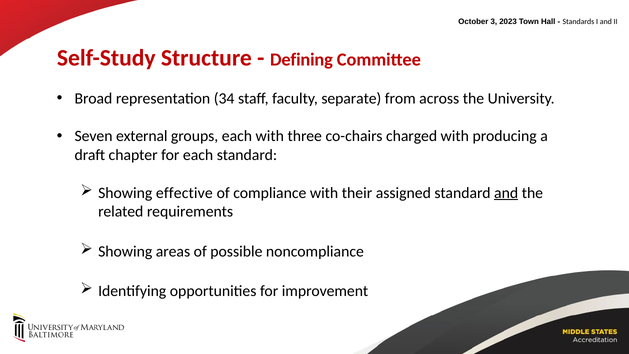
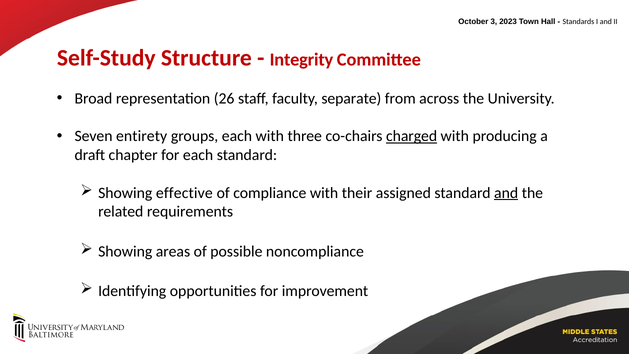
Defining: Defining -> Integrity (301, 59)
34: 34 -> 26 (224, 98)
external: external -> entirety (142, 136)
charged underline: none -> present (412, 136)
